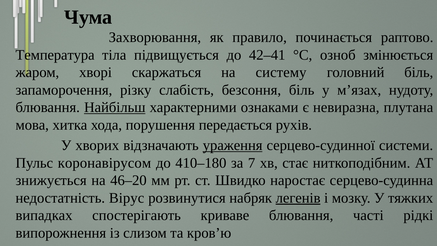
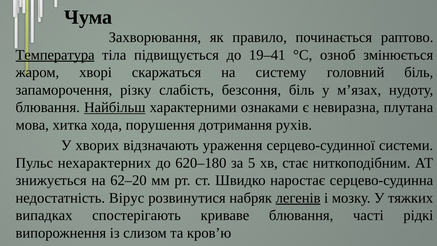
Температура underline: none -> present (55, 55)
42–41: 42–41 -> 19–41 (267, 55)
передається: передається -> дотримання (235, 125)
ураження underline: present -> none (233, 145)
коронавірусом: коронавірусом -> нехарактерних (104, 163)
410–180: 410–180 -> 620–180 (201, 163)
7: 7 -> 5 (252, 163)
46–20: 46–20 -> 62–20 (128, 180)
